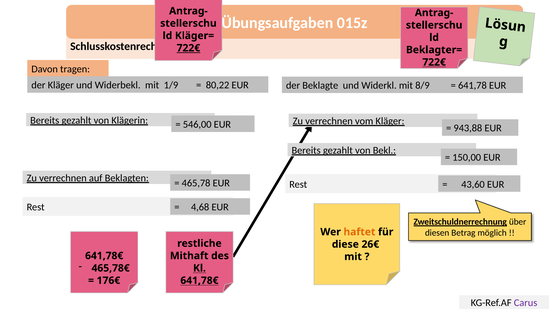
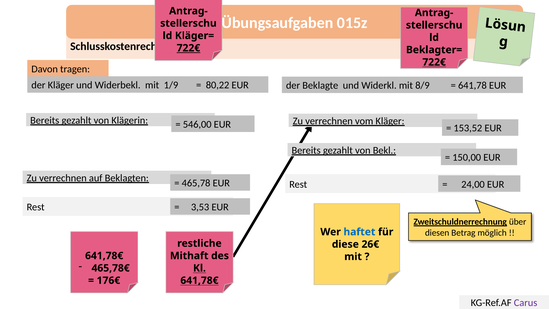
943,88: 943,88 -> 153,52 (468, 128)
43,60: 43,60 -> 24,00 (473, 184)
4,68: 4,68 -> 3,53 (200, 207)
haftet colour: orange -> blue (359, 232)
